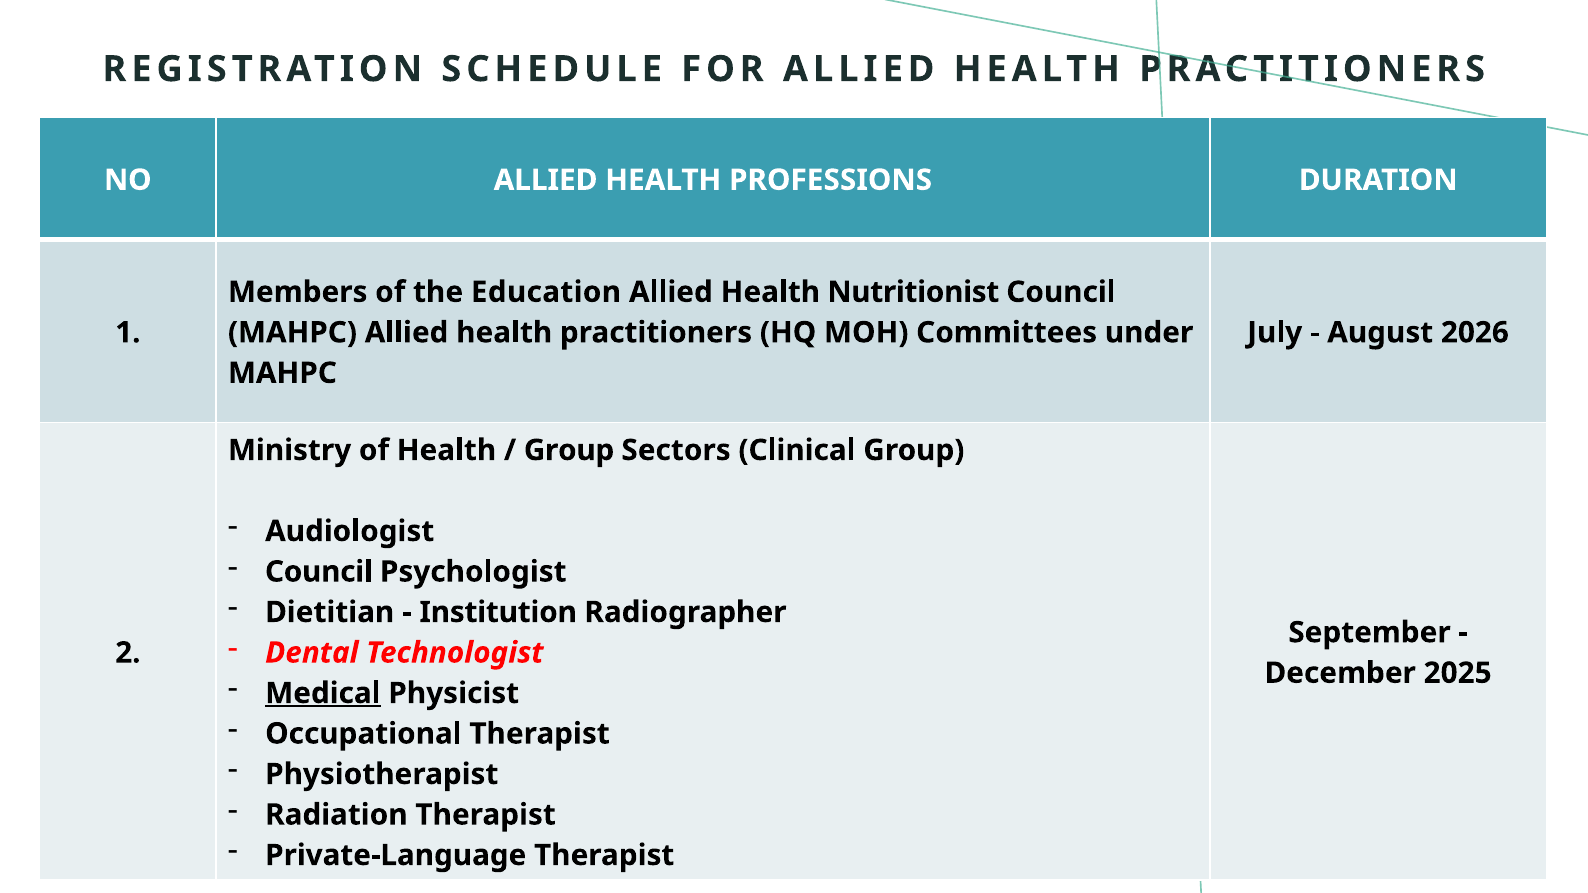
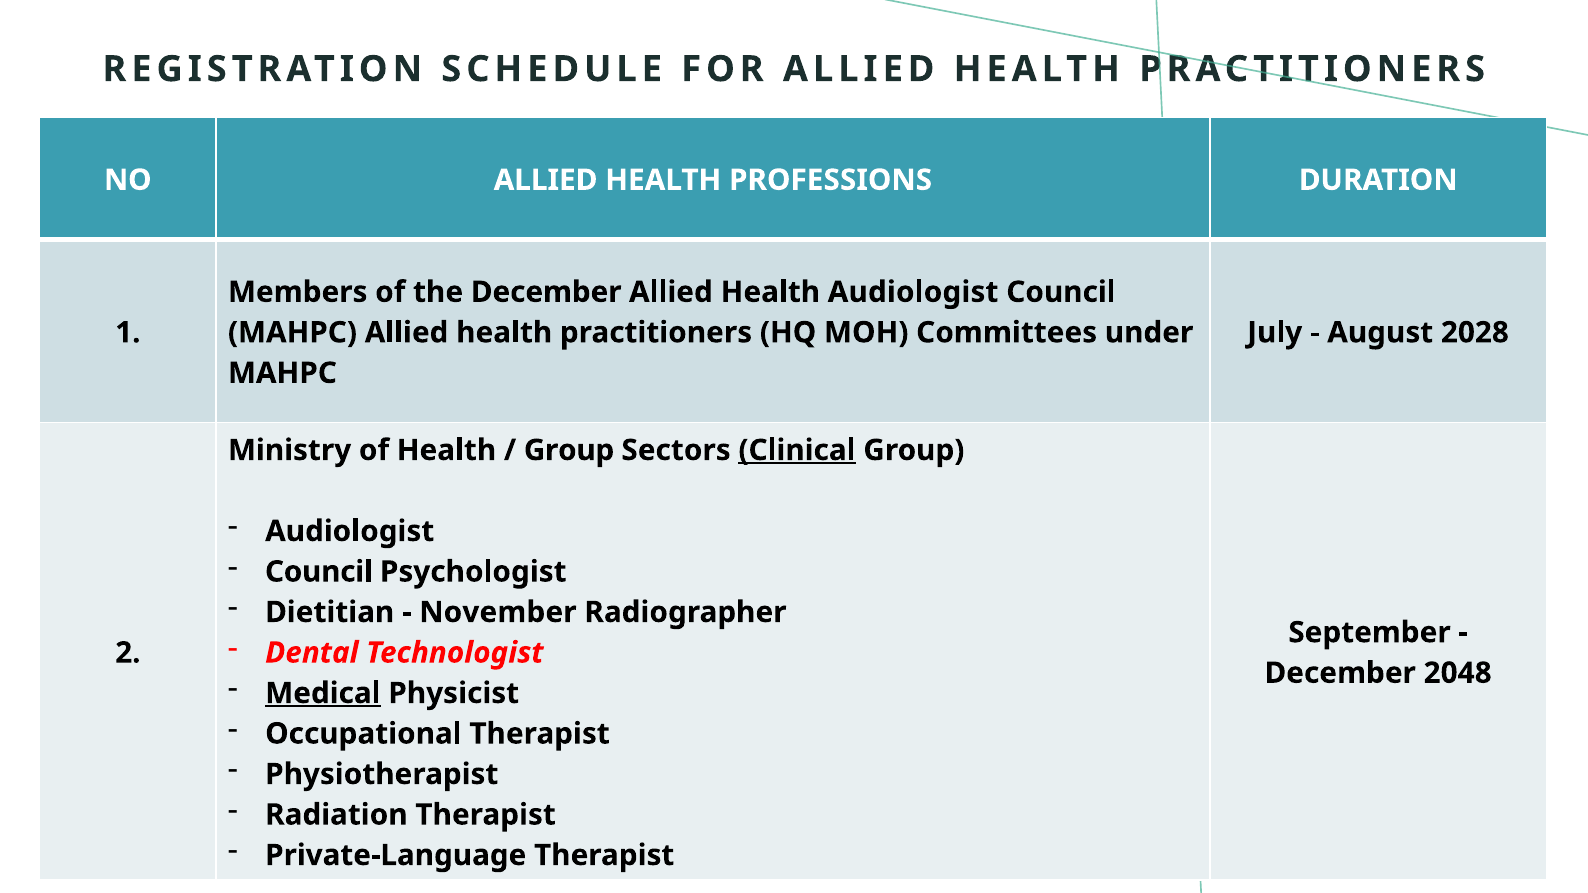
the Education: Education -> December (546, 292)
Health Nutritionist: Nutritionist -> Audiologist (913, 292)
2026: 2026 -> 2028 (1475, 333)
Clinical underline: none -> present (797, 450)
Institution: Institution -> November (498, 612)
2025: 2025 -> 2048 (1458, 673)
